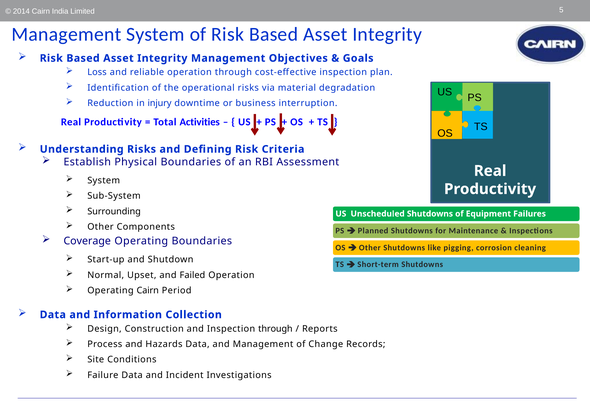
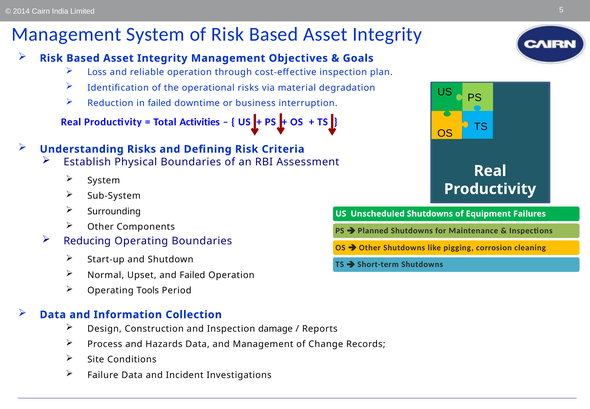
in injury: injury -> failed (160, 103)
Coverage: Coverage -> Reducing (87, 241)
Operating Cairn: Cairn -> Tools (148, 290)
Inspection through: through -> damage (275, 328)
